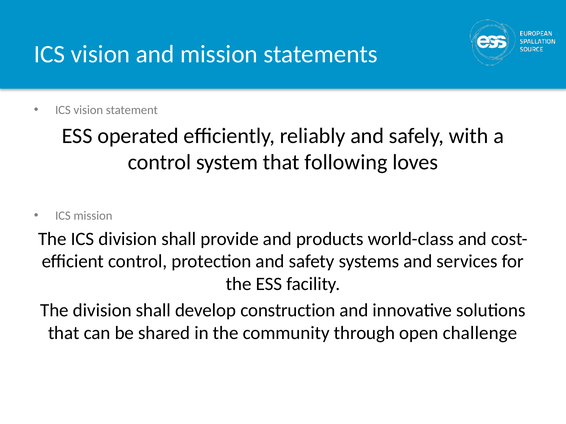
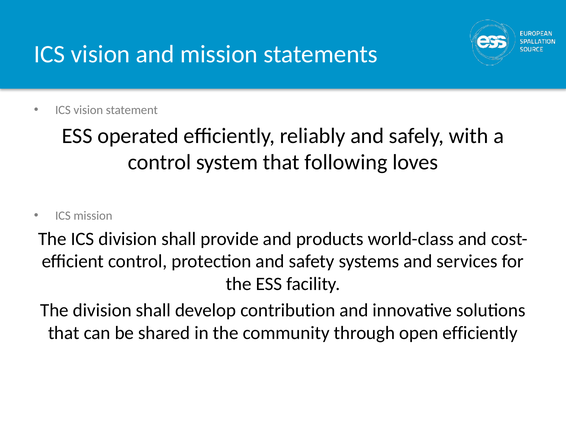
construction: construction -> contribution (288, 311)
open challenge: challenge -> efficiently (480, 333)
